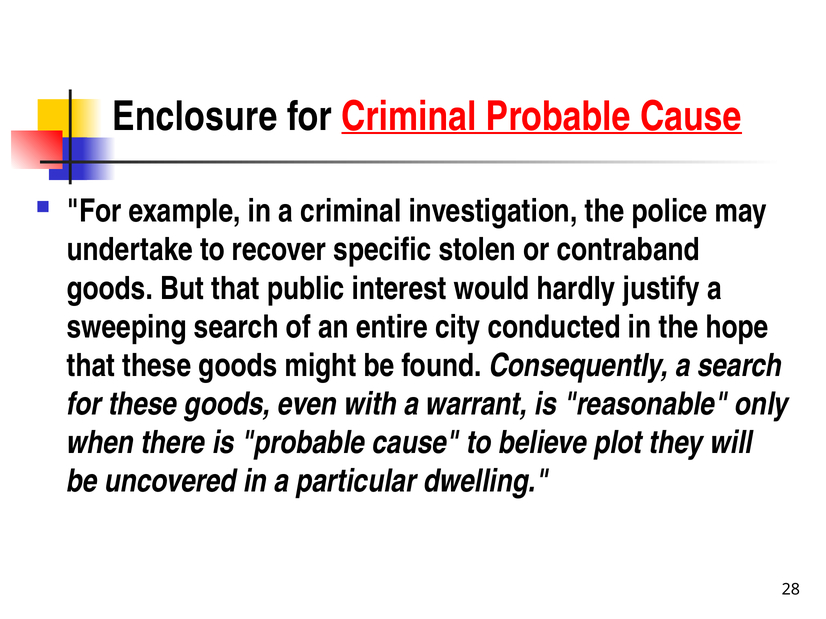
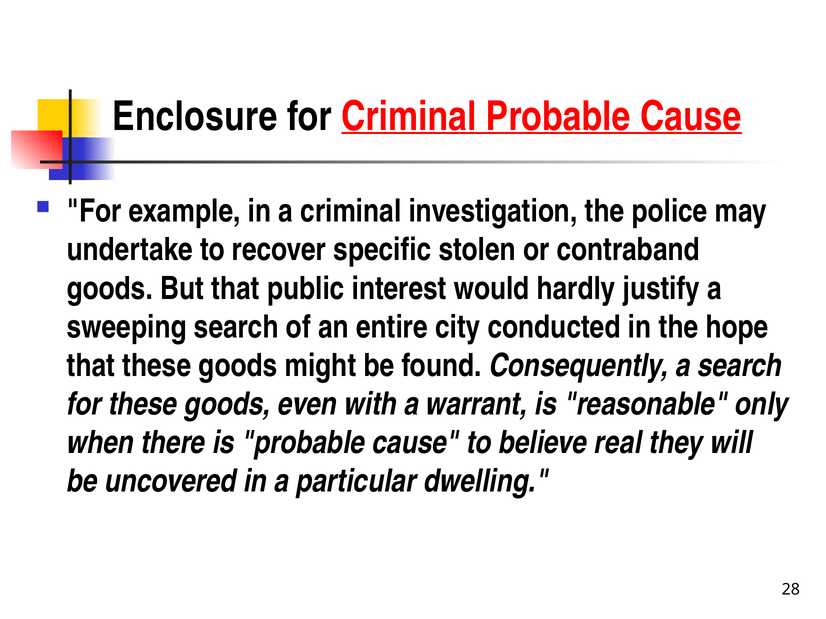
plot: plot -> real (618, 443)
